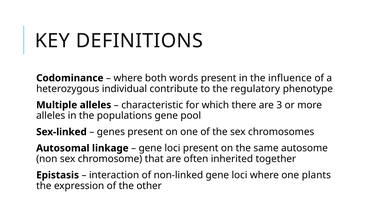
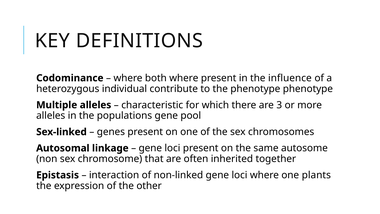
both words: words -> where (184, 78)
the regulatory: regulatory -> phenotype (255, 89)
